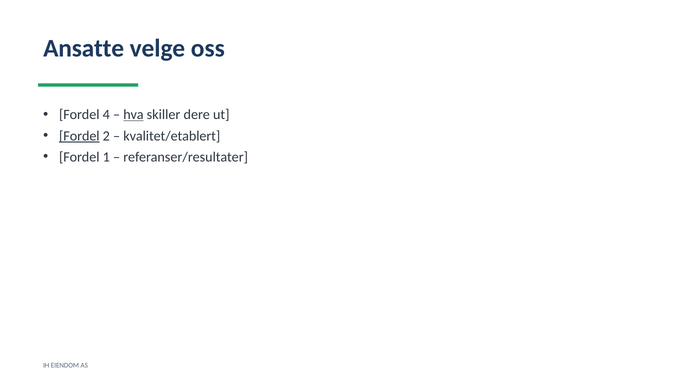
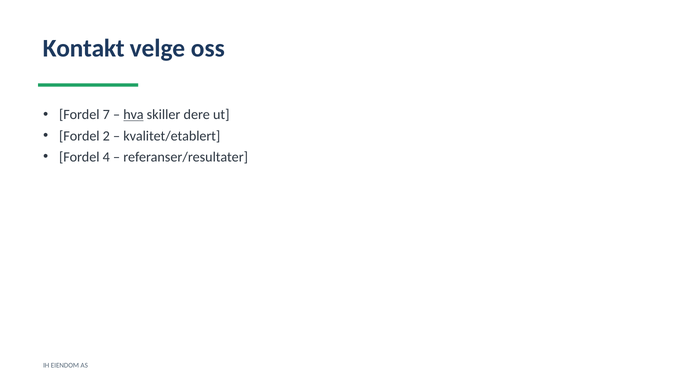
Ansatte: Ansatte -> Kontakt (84, 48)
4: 4 -> 7 (106, 115)
Fordel underline: present -> none (79, 136)
1: 1 -> 4 (106, 157)
